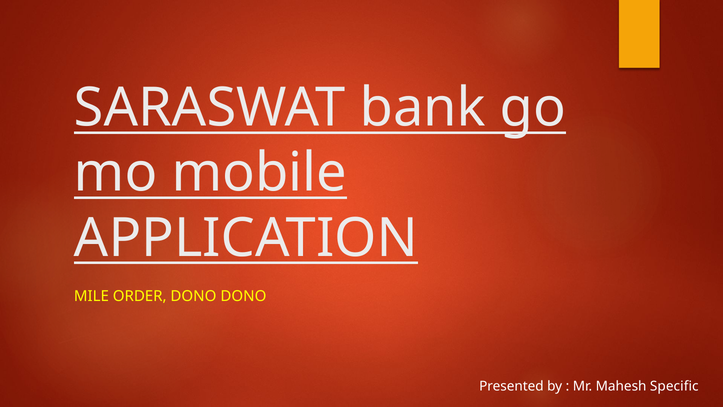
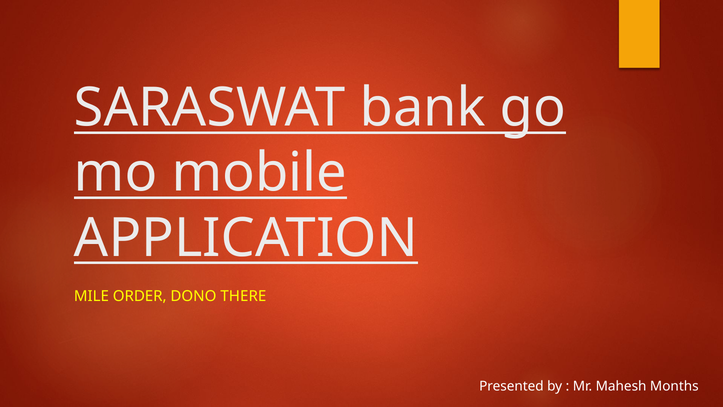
DONO DONO: DONO -> THERE (243, 296)
Specific: Specific -> Months (674, 386)
